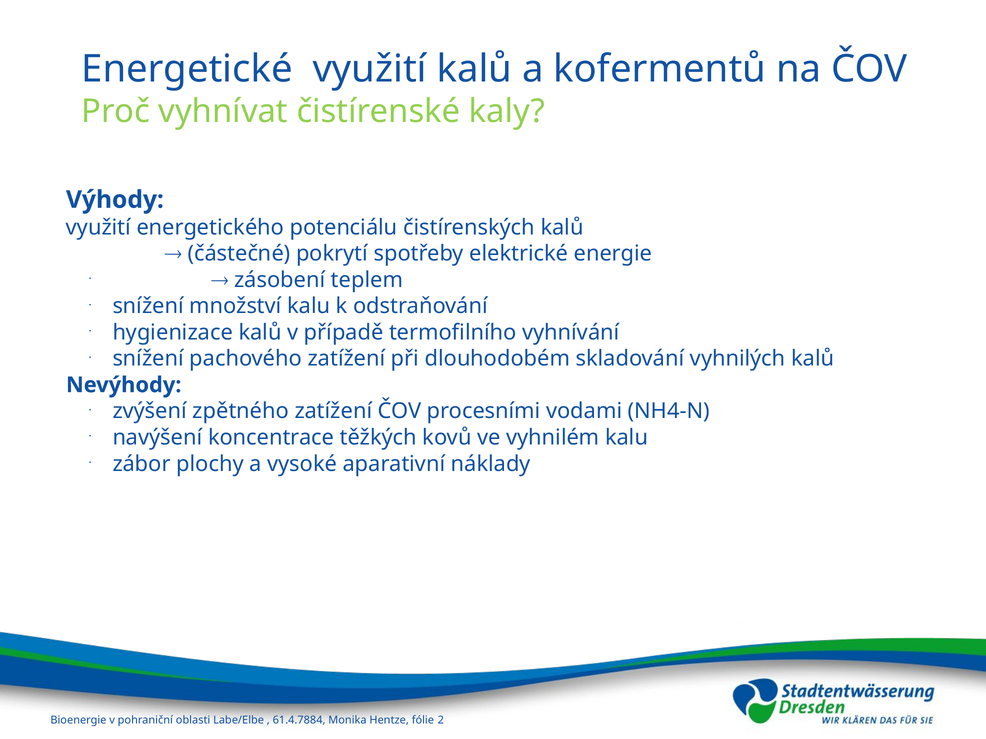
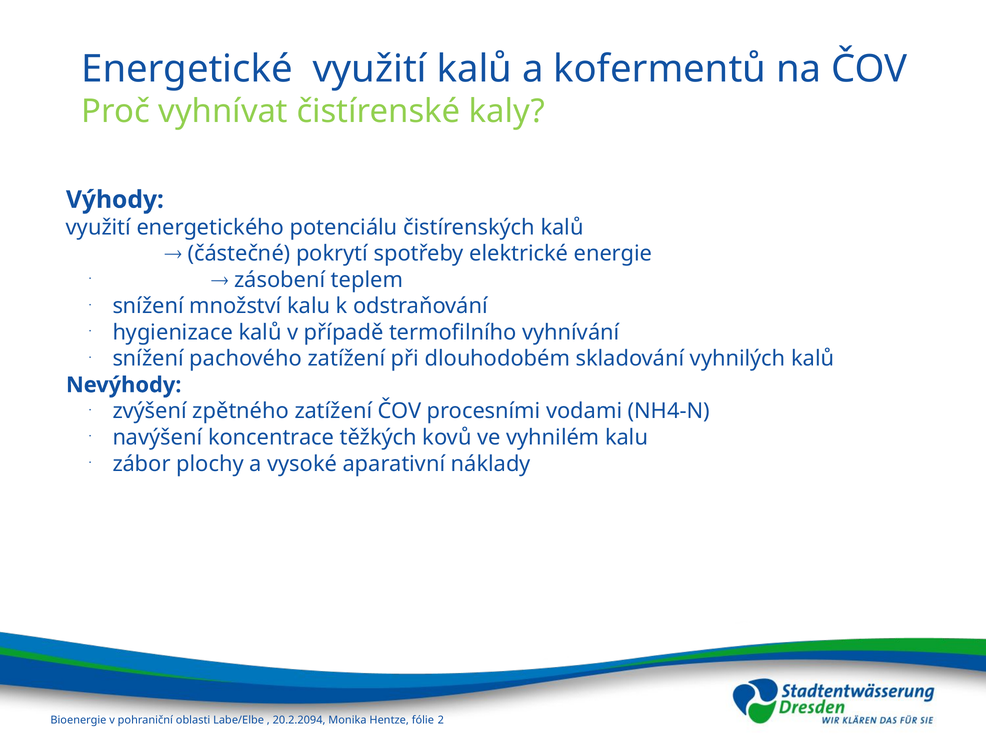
61.4.7884: 61.4.7884 -> 20.2.2094 (299, 721)
